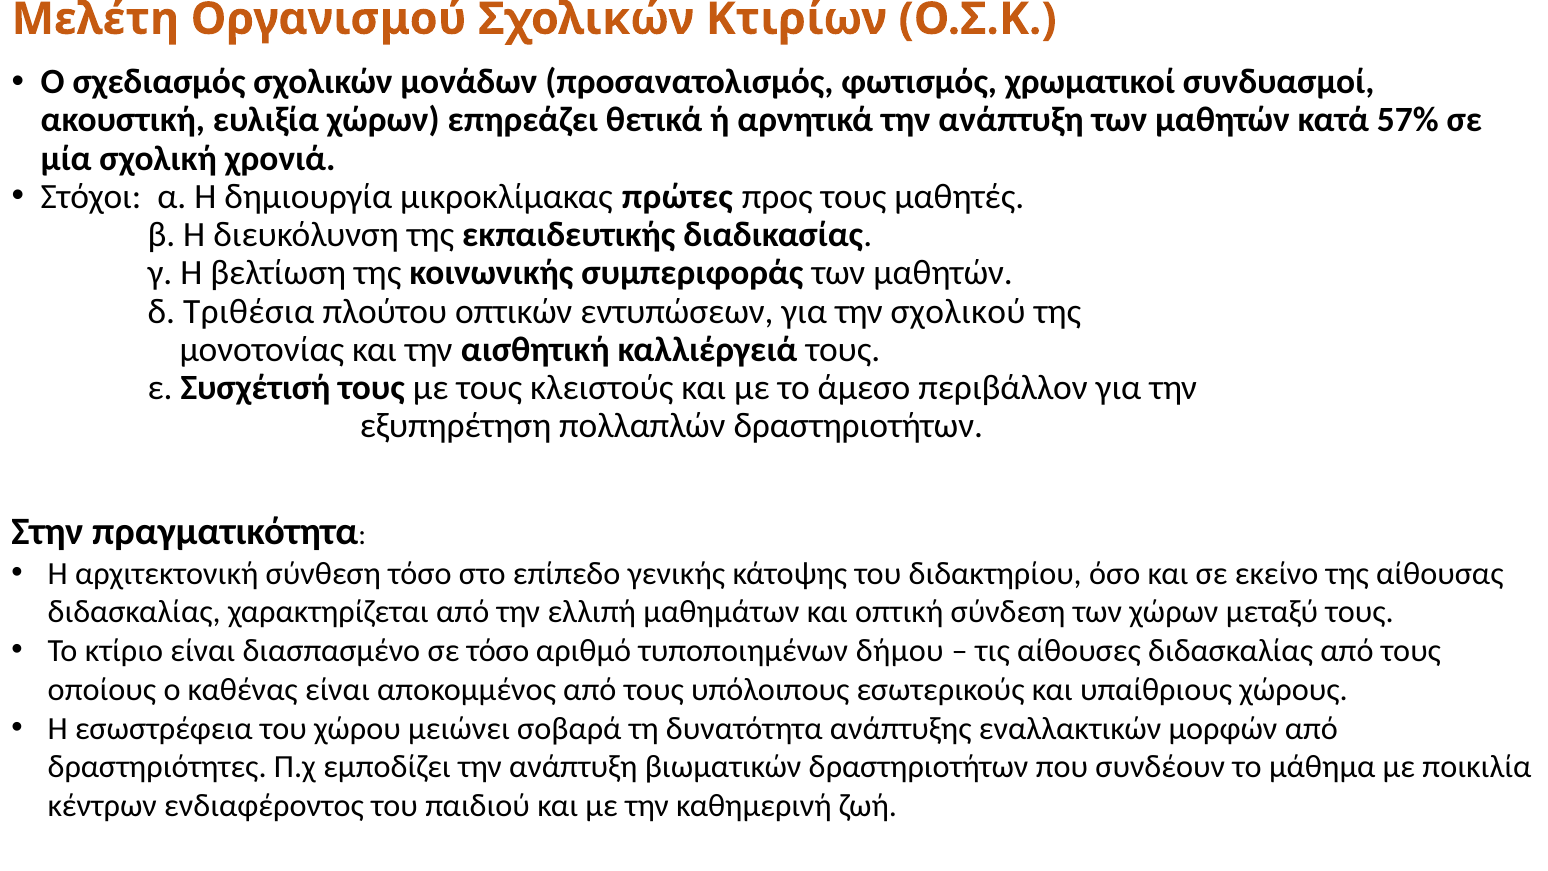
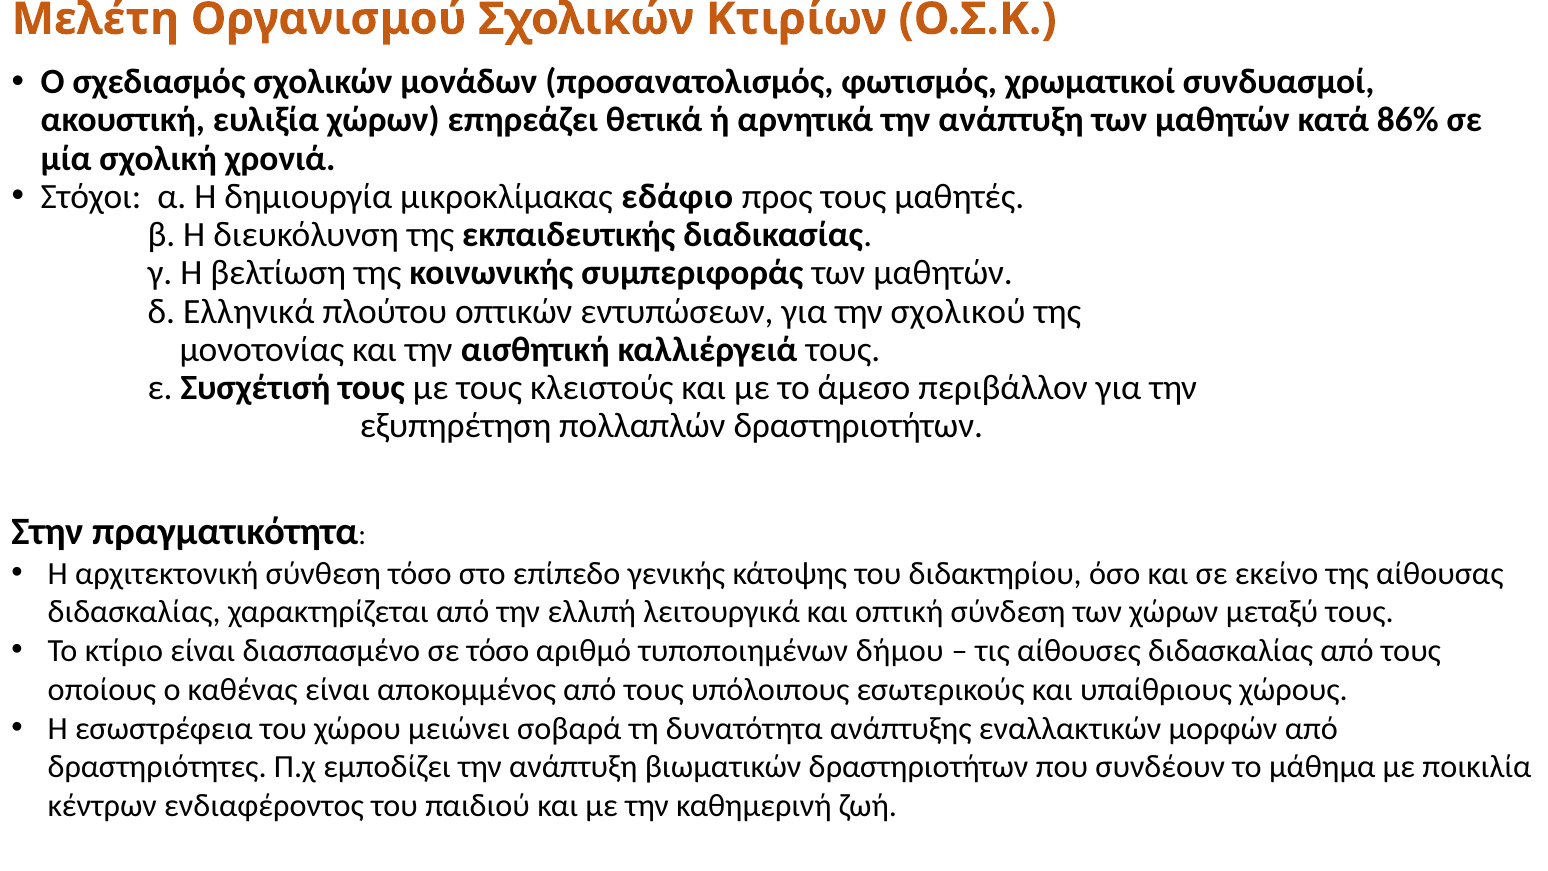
57%: 57% -> 86% (1408, 120)
πρώτες: πρώτες -> εδάφιο (677, 197)
Τριθέσια: Τριθέσια -> Ελληνικά (249, 311)
μαθημάτων: μαθημάτων -> λειτουργικά (722, 612)
